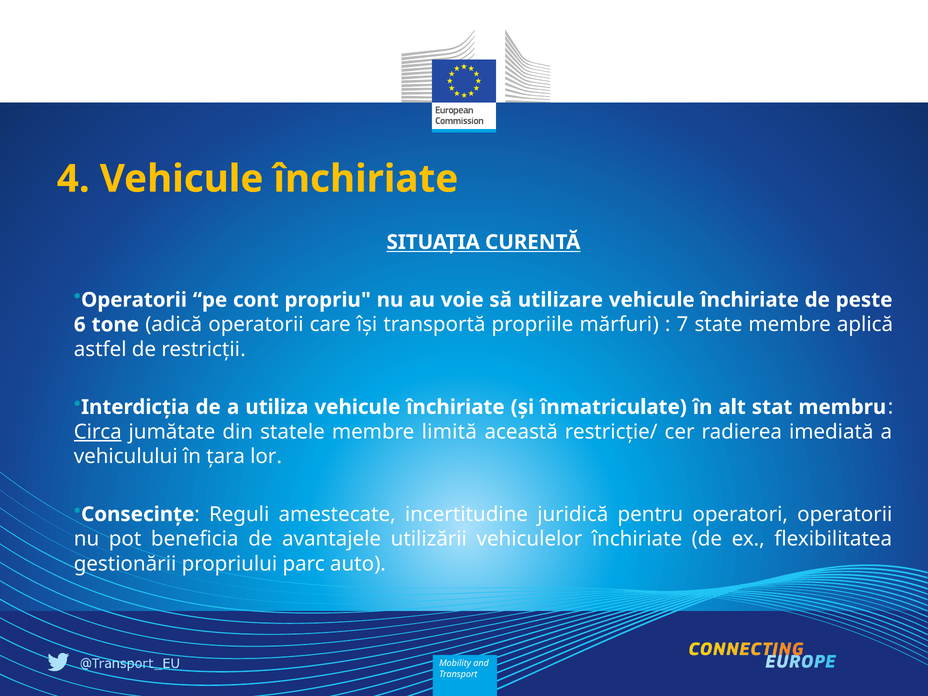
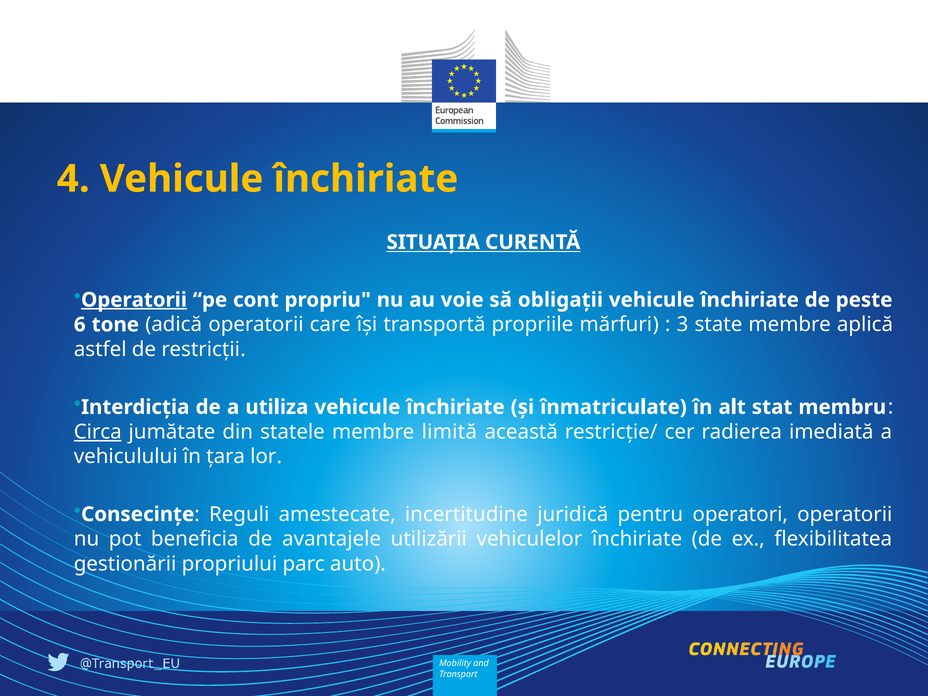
Operatorii underline: none -> present (134, 300)
utilizare: utilizare -> obligații (560, 300)
7: 7 -> 3 (682, 325)
